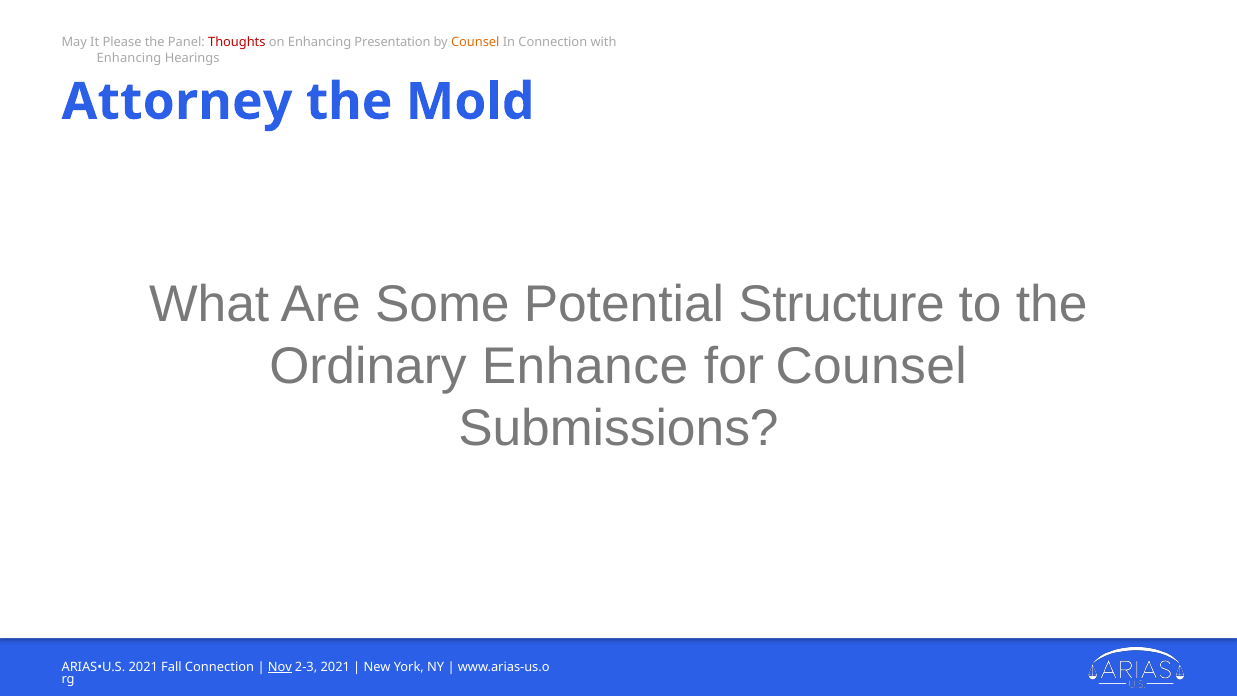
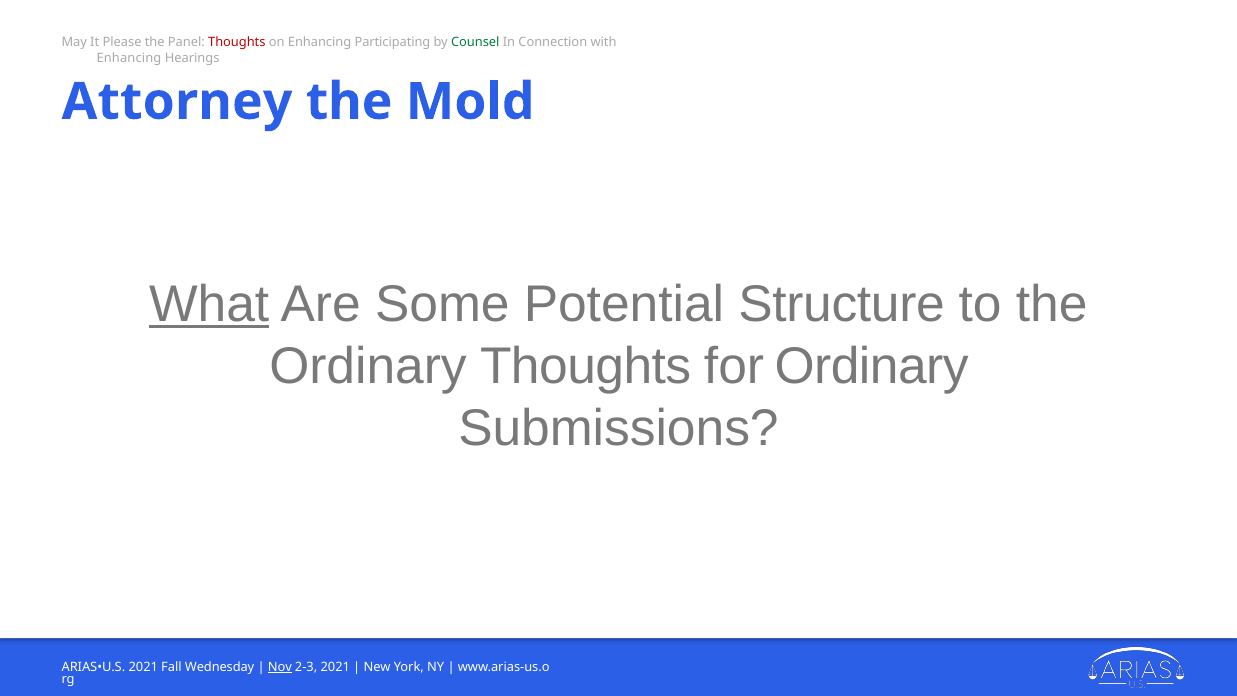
Presentation: Presentation -> Participating (392, 43)
Counsel colour: orange -> green (475, 43)
What underline: none -> present (209, 305)
Ordinary Enhance: Enhance -> Thoughts (586, 366)
for Counsel: Counsel -> Ordinary (872, 366)
Fall Connection: Connection -> Wednesday (220, 667)
